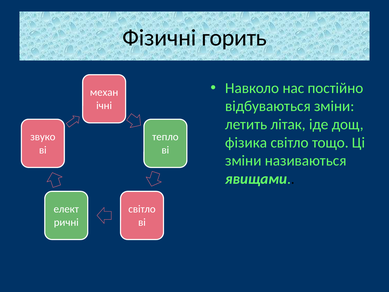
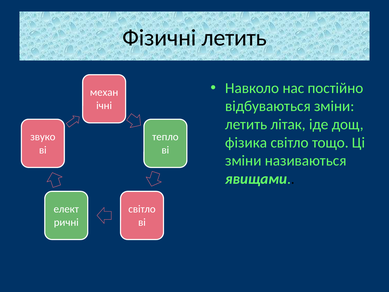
Фізичні горить: горить -> летить (234, 38)
